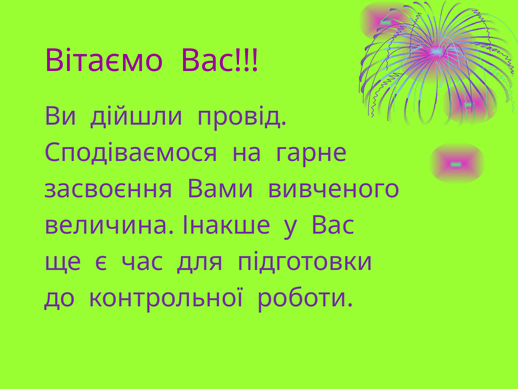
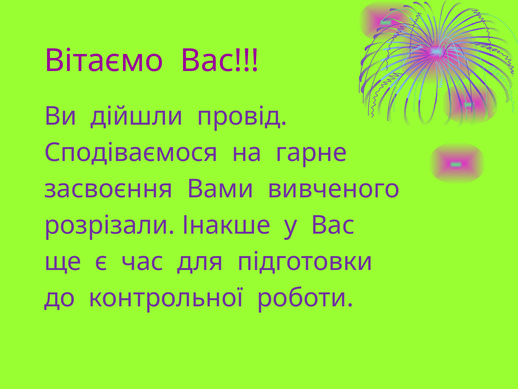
величина: величина -> розрізали (110, 225)
